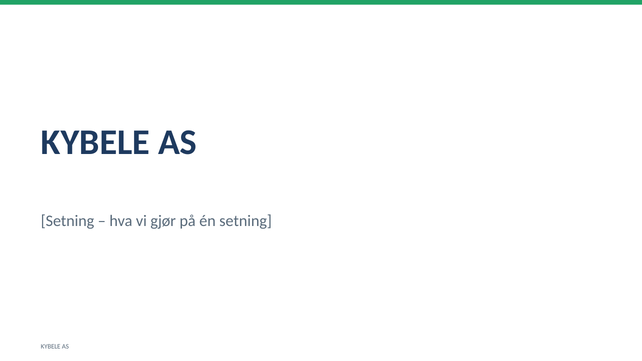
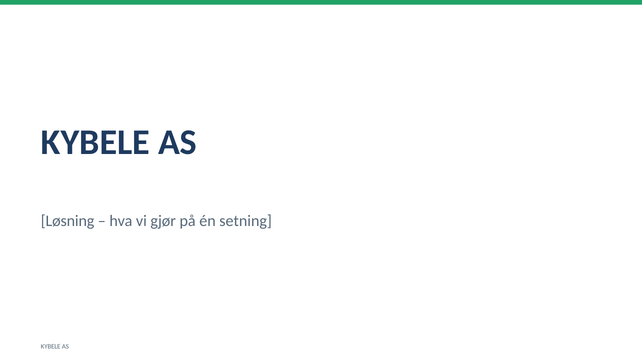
Setning: Setning -> Løsning (68, 221)
